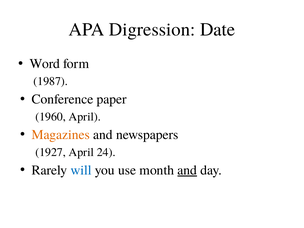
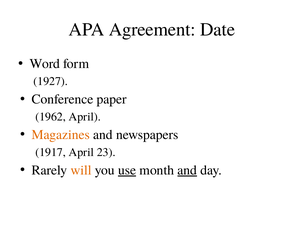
Digression: Digression -> Agreement (152, 29)
1987: 1987 -> 1927 (51, 81)
1960: 1960 -> 1962 (51, 117)
1927: 1927 -> 1917 (51, 152)
24: 24 -> 23 (106, 152)
will colour: blue -> orange (81, 170)
use underline: none -> present (127, 170)
